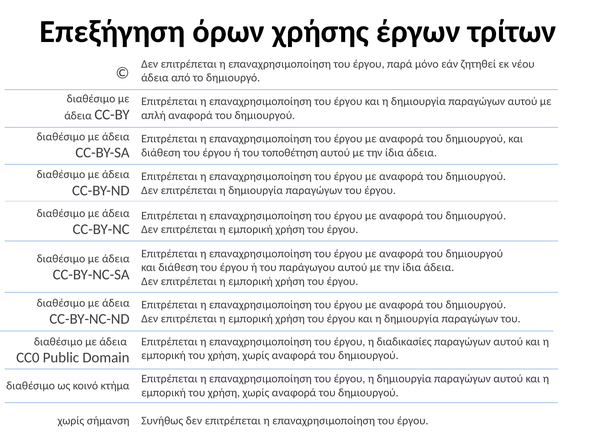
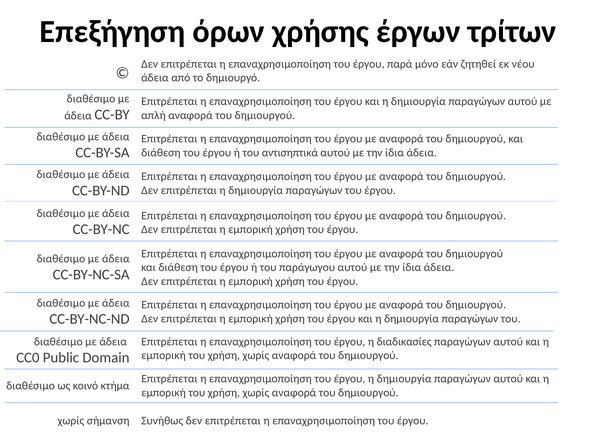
τοποθέτηση: τοποθέτηση -> αντισηπτικά (290, 153)
